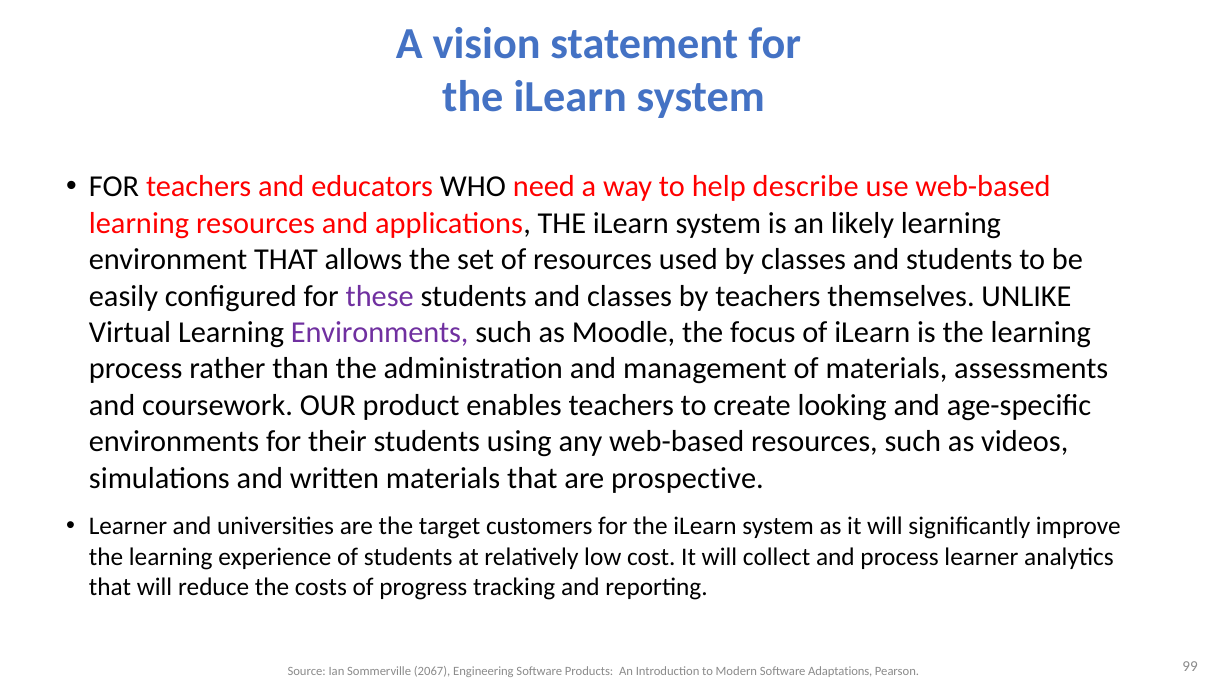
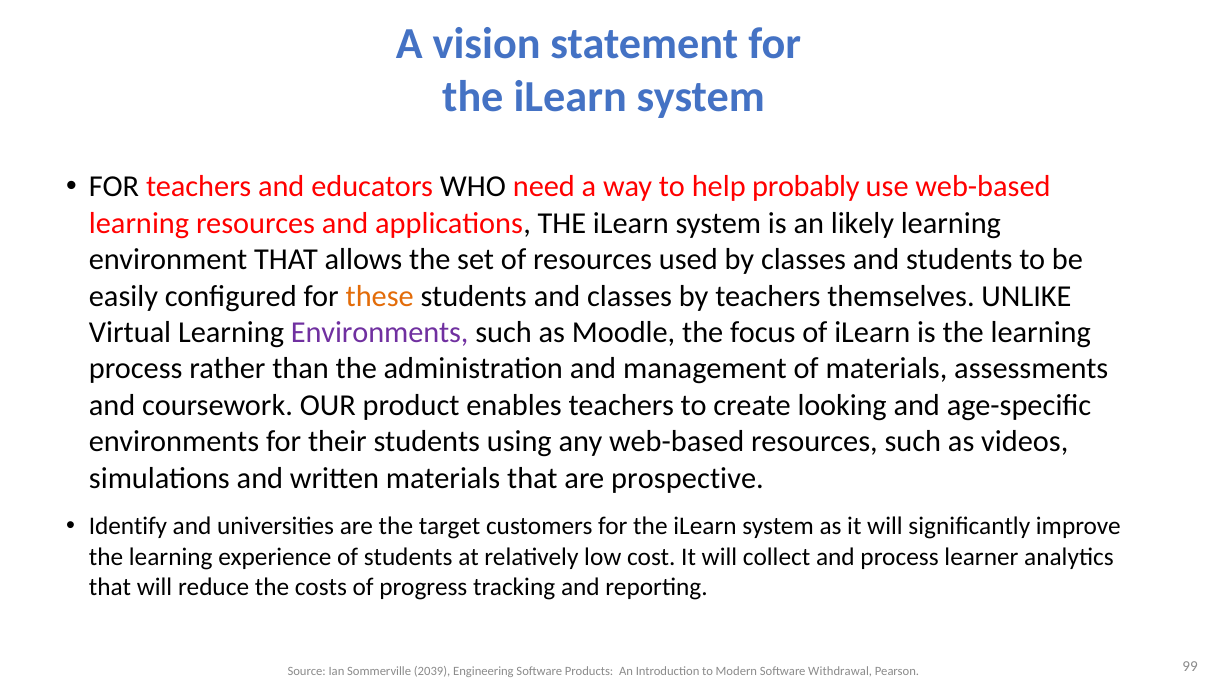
describe: describe -> probably (806, 187)
these colour: purple -> orange (380, 296)
Learner: Learner -> Identify (128, 526)
2067: 2067 -> 2039 (432, 671)
Adaptations: Adaptations -> Withdrawal (840, 671)
